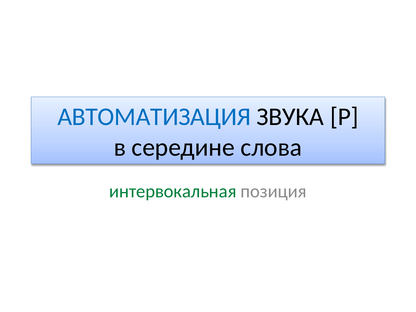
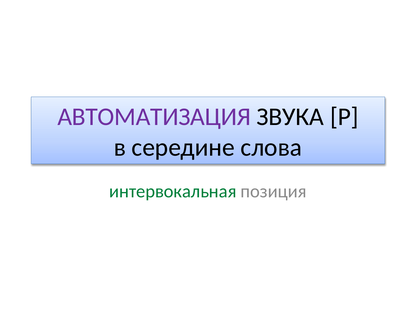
АВТОМАТИЗАЦИЯ colour: blue -> purple (154, 117)
